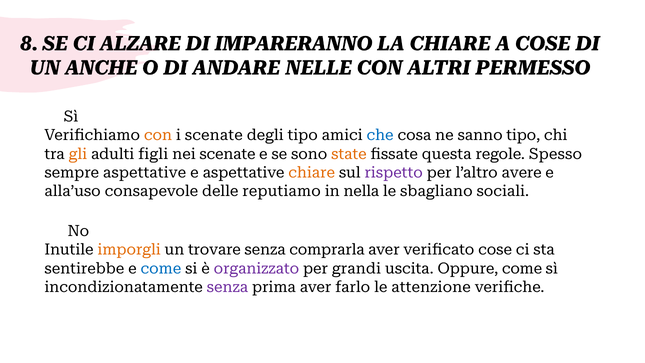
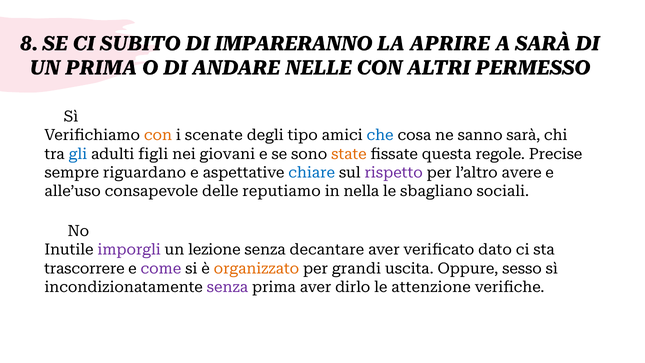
ALZARE: ALZARE -> SUBITO (141, 44)
LA CHIARE: CHIARE -> APRIRE (450, 44)
A COSE: COSE -> SARÀ (543, 44)
UN ANCHE: ANCHE -> PRIMA (101, 68)
sanno tipo: tipo -> sarà (523, 135)
gli colour: orange -> blue (78, 154)
nei scenate: scenate -> giovani (227, 154)
Spesso: Spesso -> Precise (556, 154)
sempre aspettative: aspettative -> riguardano (145, 172)
chiare colour: orange -> blue (312, 172)
alla’uso: alla’uso -> alle’uso (73, 191)
imporgli colour: orange -> purple (129, 250)
trovare: trovare -> lezione (214, 250)
comprarla: comprarla -> decantare (327, 250)
verificato cose: cose -> dato (495, 250)
sentirebbe: sentirebbe -> trascorrere (84, 268)
come colour: blue -> purple (161, 268)
organizzato colour: purple -> orange (256, 268)
Oppure come: come -> sesso (522, 268)
farlo: farlo -> dirlo (353, 287)
